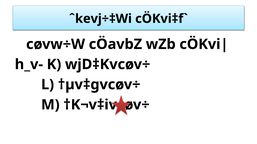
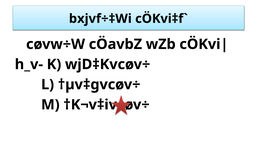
ˆkevj÷‡Wi: ˆkevj÷‡Wi -> bxjvf÷‡Wi (100, 19)
